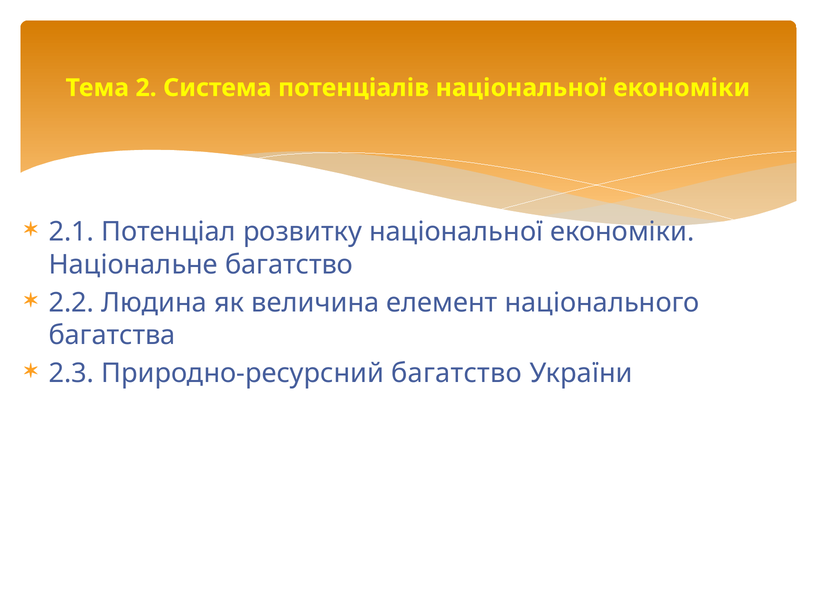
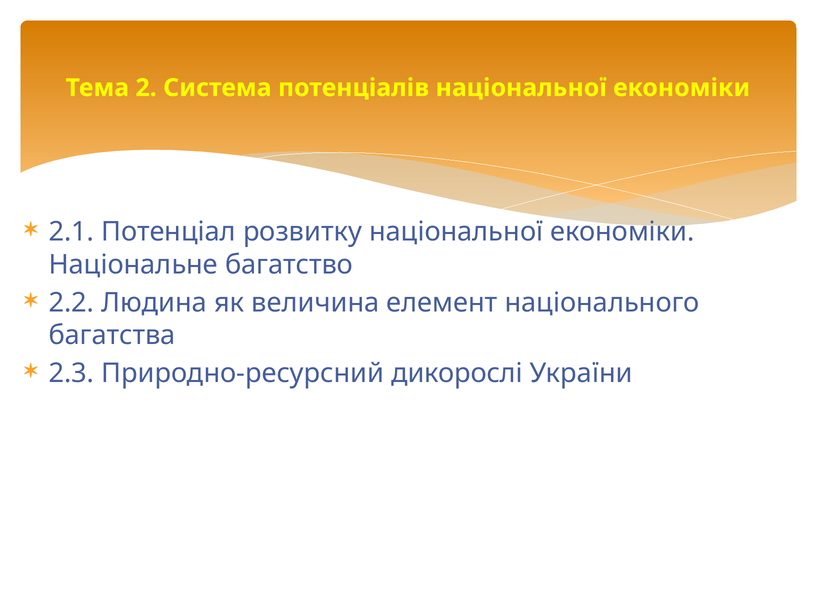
Природно-ресурсний багатство: багатство -> дикорослі (457, 373)
